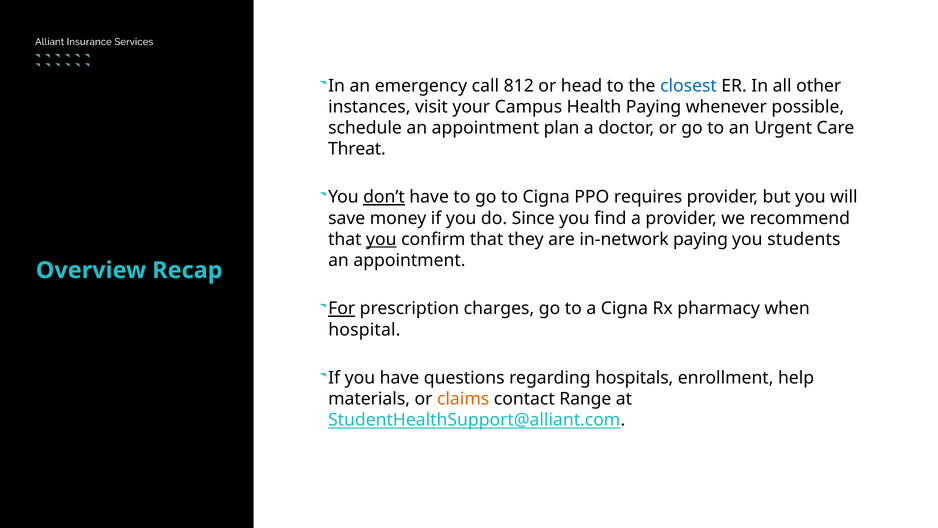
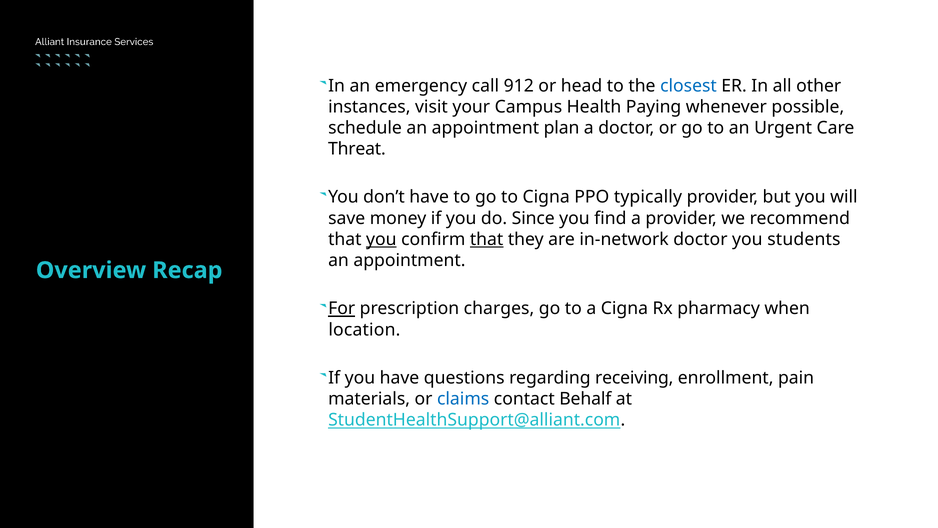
812: 812 -> 912 (519, 86)
don’t underline: present -> none (384, 197)
requires: requires -> typically (648, 197)
that underline: none -> present (487, 239)
in-network paying: paying -> doctor (700, 239)
hospital: hospital -> location (364, 330)
hospitals: hospitals -> receiving (634, 378)
help: help -> pain (796, 378)
claims colour: orange -> blue (463, 399)
Range: Range -> Behalf (585, 399)
